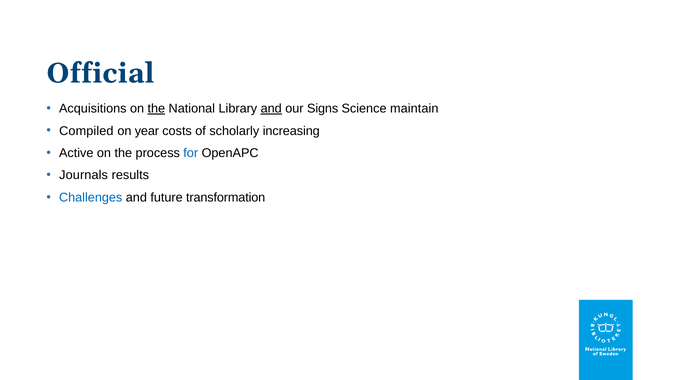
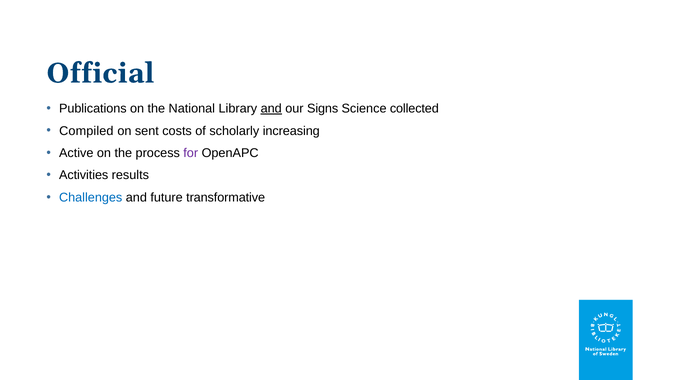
Acquisitions: Acquisitions -> Publications (93, 108)
the underline: present -> none (156, 108)
maintain: maintain -> collected (414, 108)
year: year -> sent (147, 131)
for colour: blue -> purple (191, 153)
Journals: Journals -> Activities (84, 175)
transformation: transformation -> transformative (226, 197)
